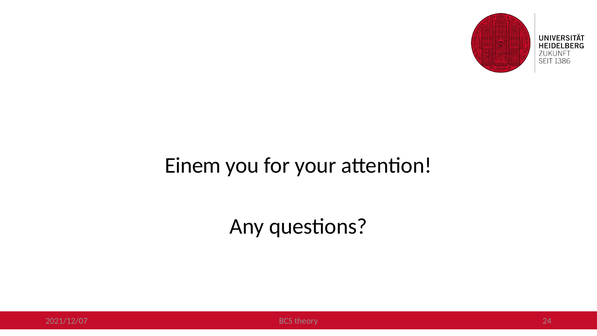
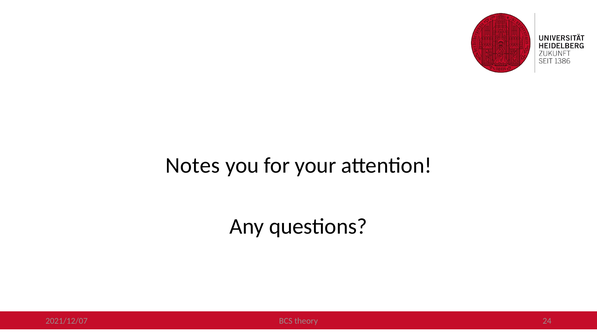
Einem: Einem -> Notes (193, 165)
